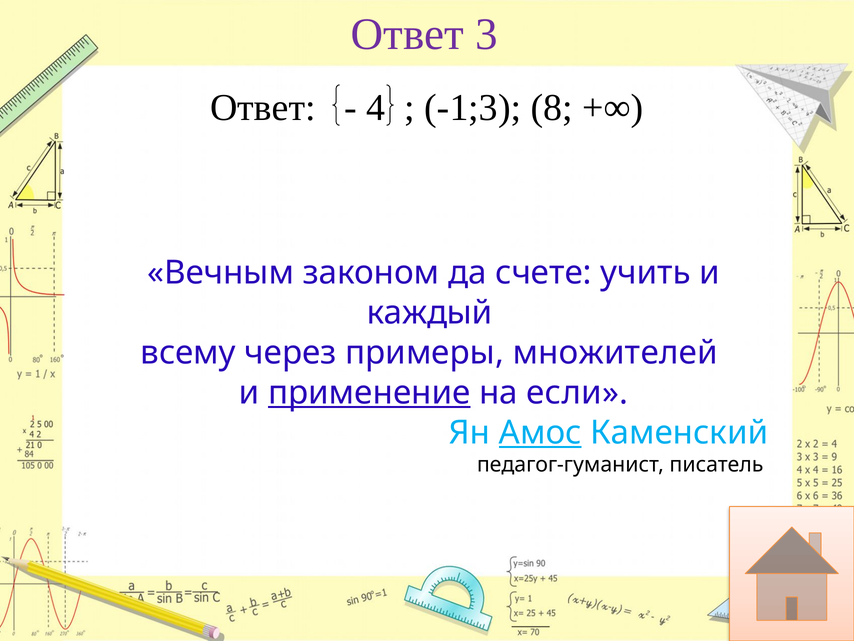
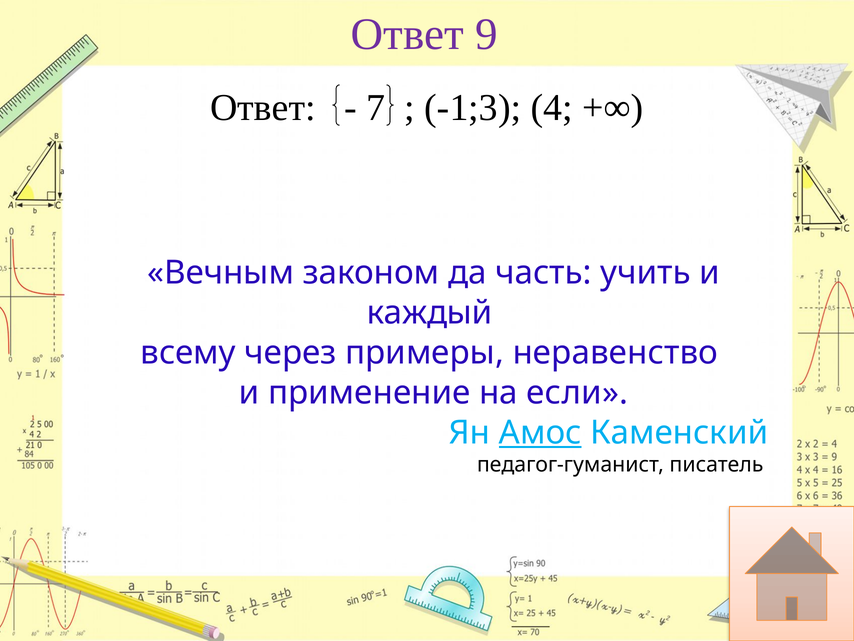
3: 3 -> 9 (486, 34)
4: 4 -> 7 (376, 107)
8: 8 -> 4 (552, 107)
счете: счете -> часть (543, 273)
множителей: множителей -> неравенство (615, 352)
применение underline: present -> none (369, 392)
